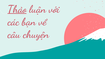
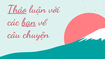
bạn underline: none -> present (29, 22)
